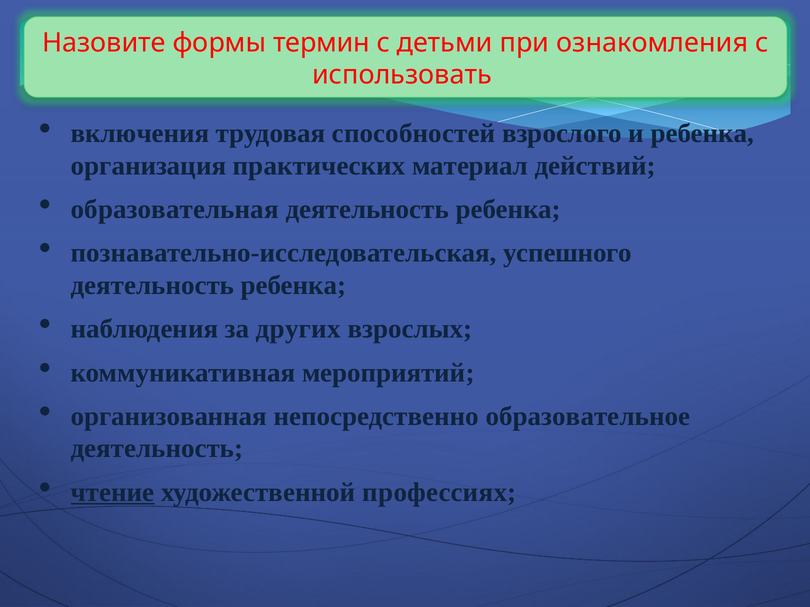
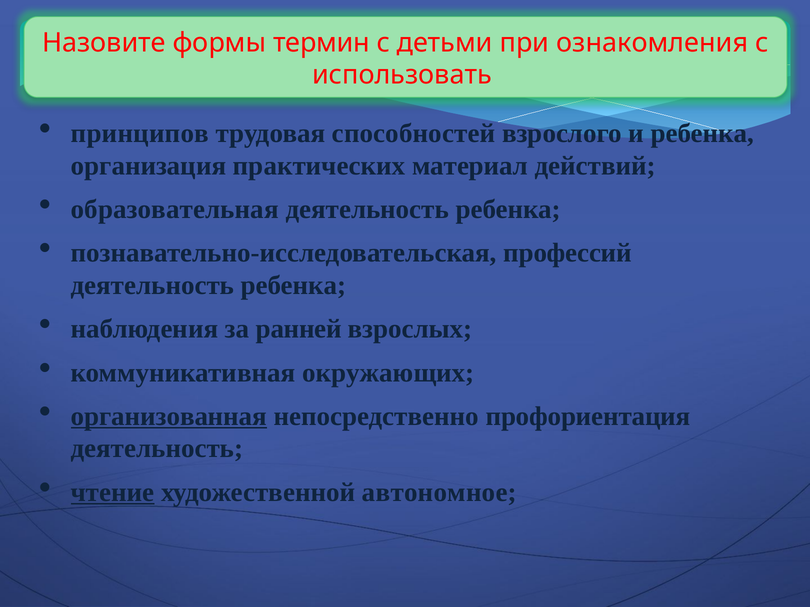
включения: включения -> принципов (140, 133)
успешного: успешного -> профессий (568, 253)
других: других -> ранней (299, 329)
мероприятий: мероприятий -> окружающих (388, 373)
организованная underline: none -> present (169, 417)
образовательное: образовательное -> профориентация (588, 417)
профессиях: профессиях -> автономное (439, 493)
